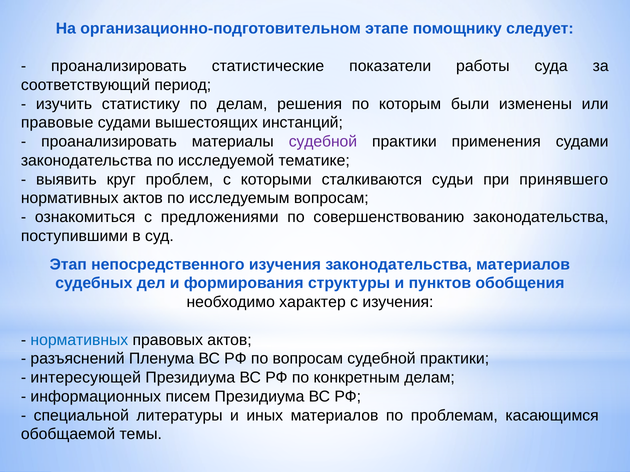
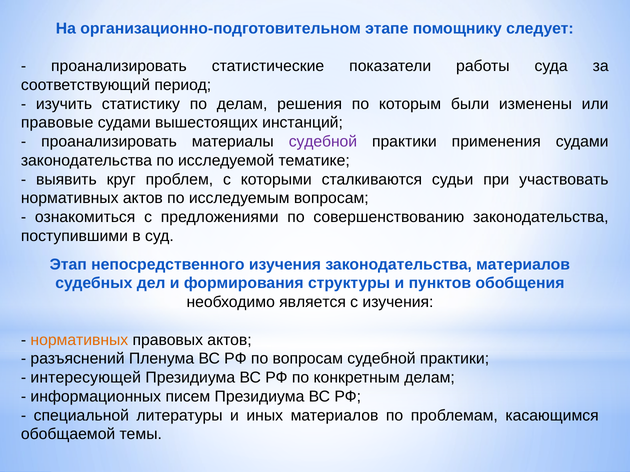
принявшего: принявшего -> участвовать (564, 180)
характер: характер -> является (313, 302)
нормативных colour: blue -> orange (79, 340)
